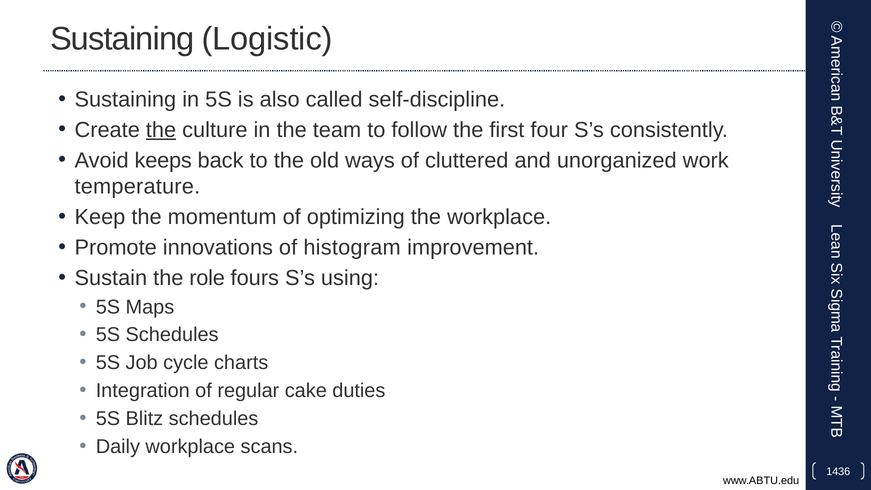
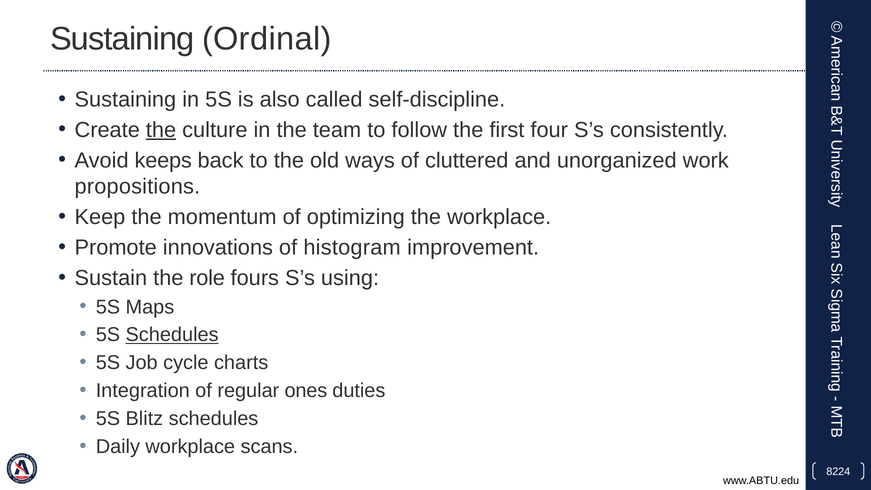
Logistic: Logistic -> Ordinal (267, 39)
temperature: temperature -> propositions (137, 187)
Schedules underline: none -> present (172, 335)
cake: cake -> ones (306, 391)
1436: 1436 -> 8224 (838, 472)
